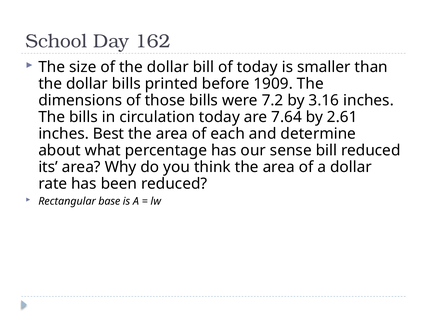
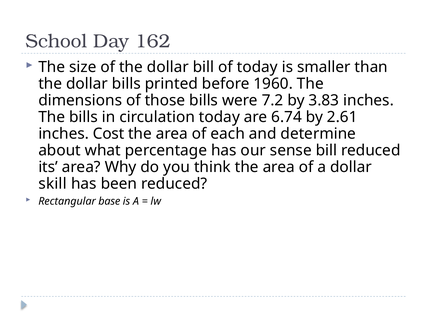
1909: 1909 -> 1960 (273, 84)
3.16: 3.16 -> 3.83 (324, 101)
7.64: 7.64 -> 6.74 (287, 117)
Best: Best -> Cost (109, 134)
rate: rate -> skill (53, 184)
